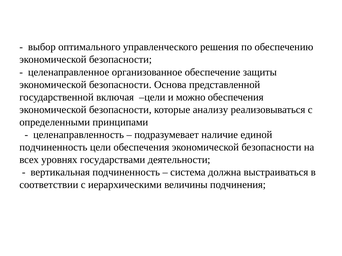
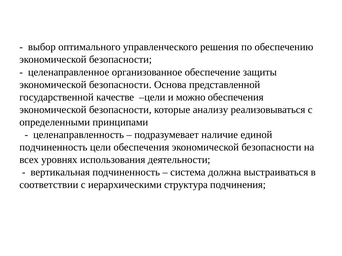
включая: включая -> качестве (115, 97)
государствами: государствами -> использования (113, 160)
величины: величины -> структура (186, 185)
